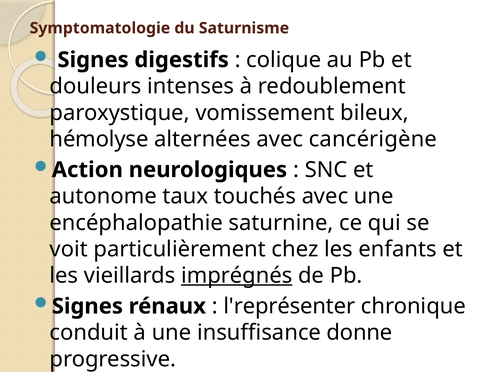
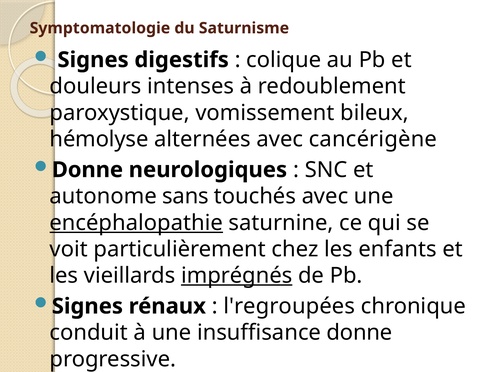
Action: Action -> Donne (87, 170)
taux: taux -> sans (185, 196)
encéphalopathie underline: none -> present (136, 223)
l'représenter: l'représenter -> l'regroupées (289, 306)
